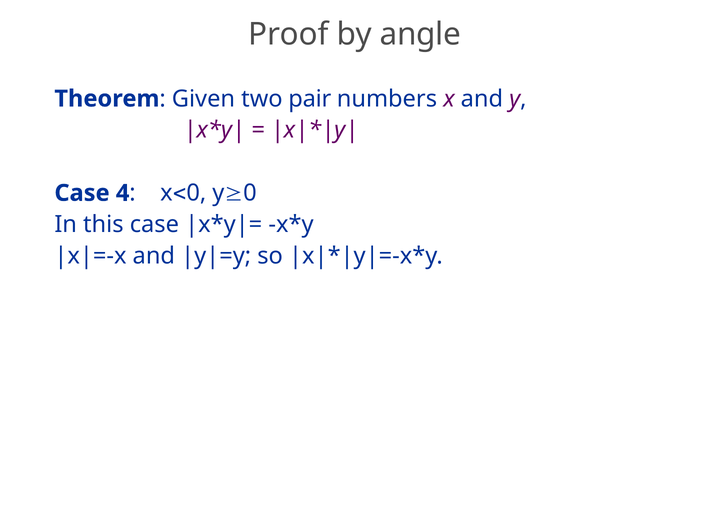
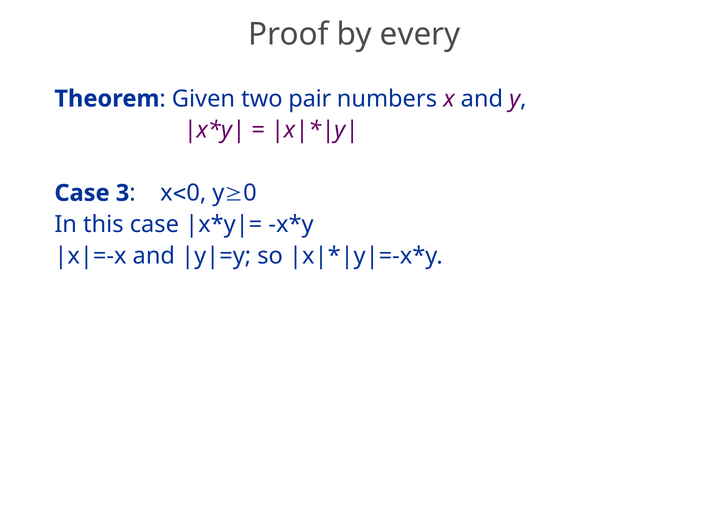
angle: angle -> every (420, 35)
4: 4 -> 3 (123, 193)
